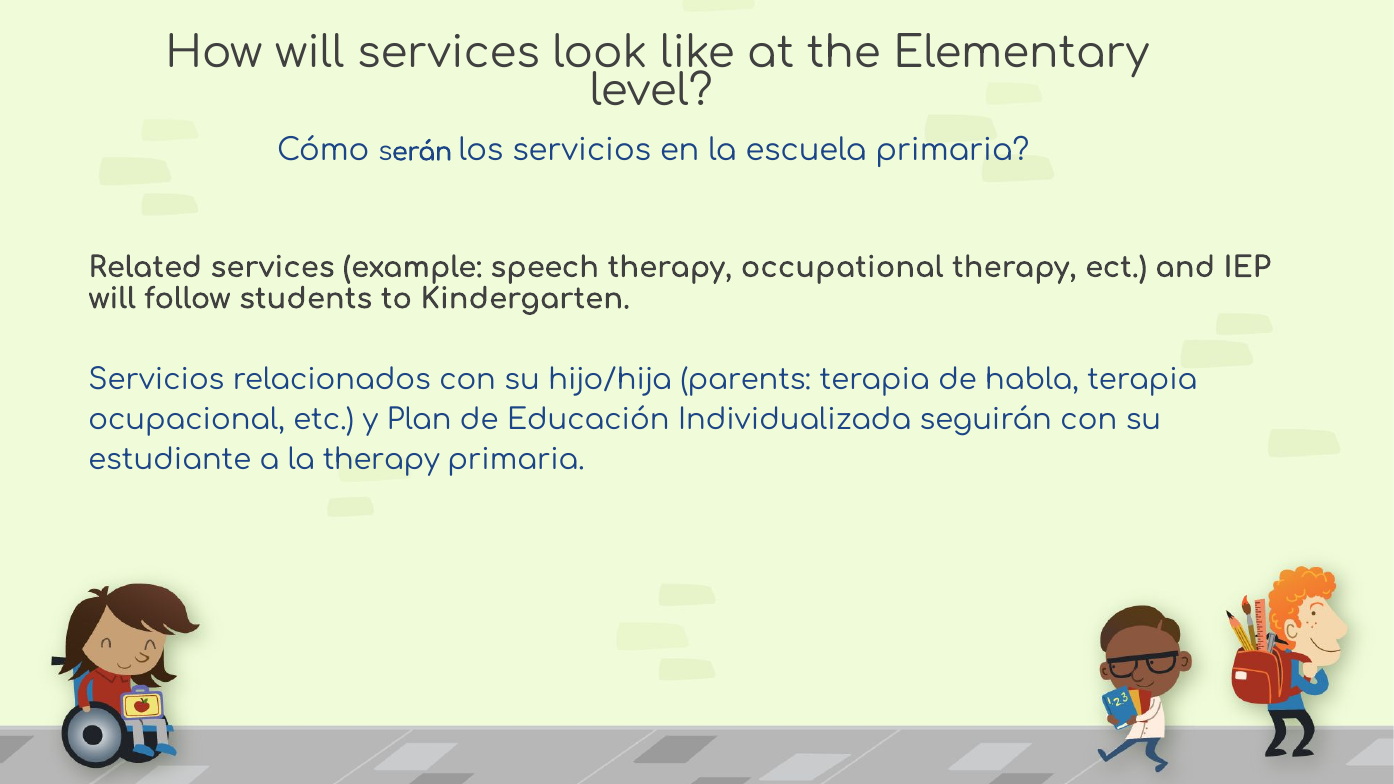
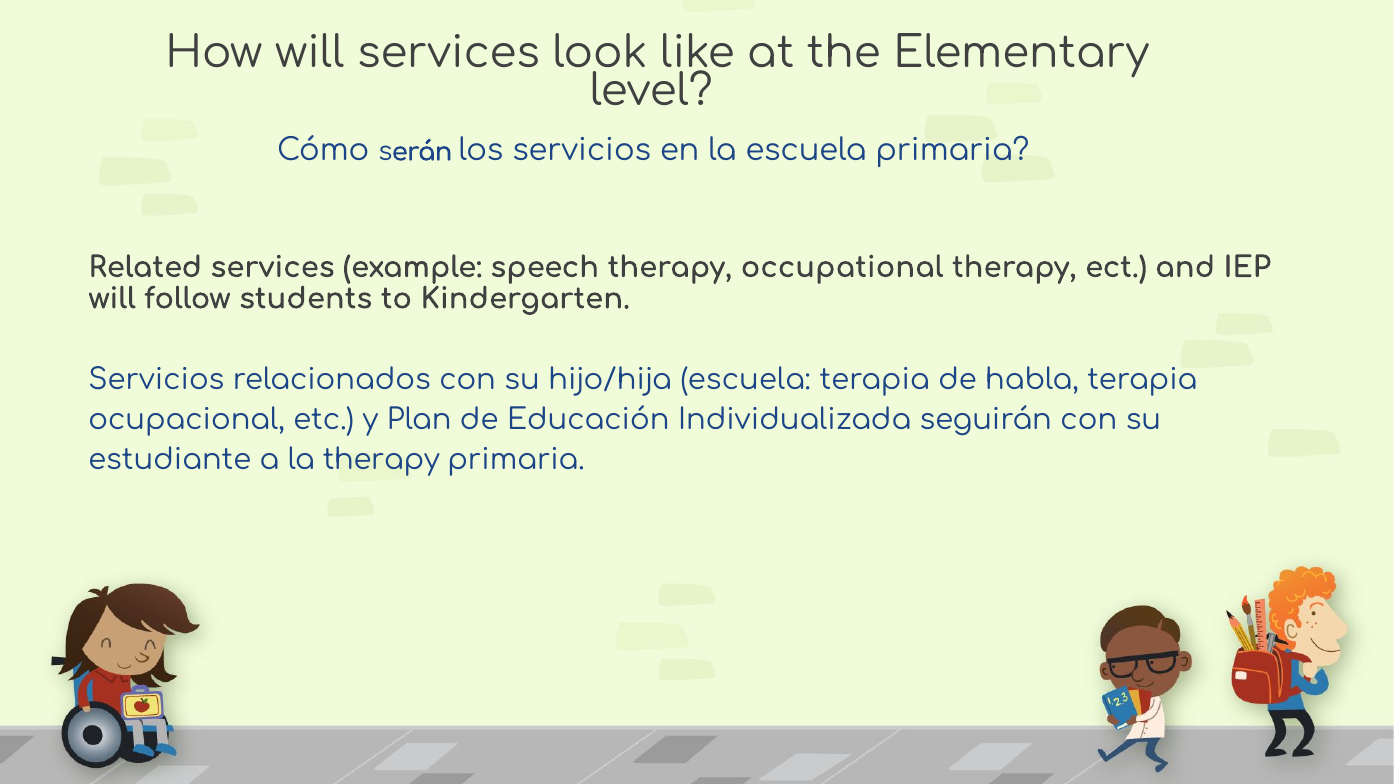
hijo/hija parents: parents -> escuela (746, 380)
